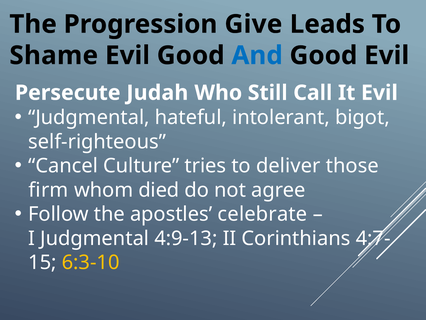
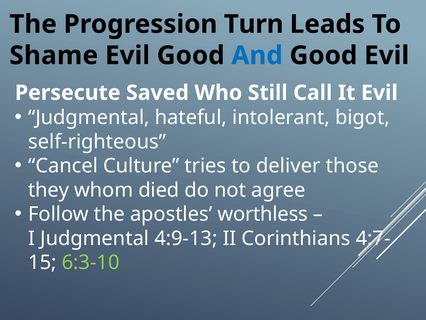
Give: Give -> Turn (254, 24)
Judah: Judah -> Saved (157, 93)
firm: firm -> they (49, 190)
celebrate: celebrate -> worthless (263, 214)
6:3-10 colour: yellow -> light green (91, 262)
